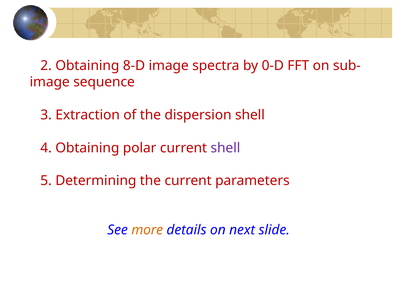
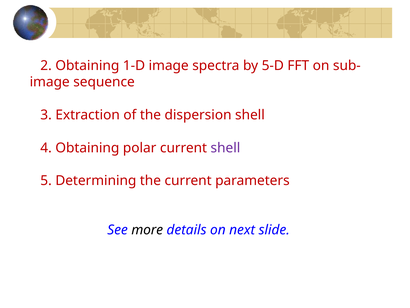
8-D: 8-D -> 1-D (134, 66)
0-D: 0-D -> 5-D (273, 66)
more colour: orange -> black (147, 230)
